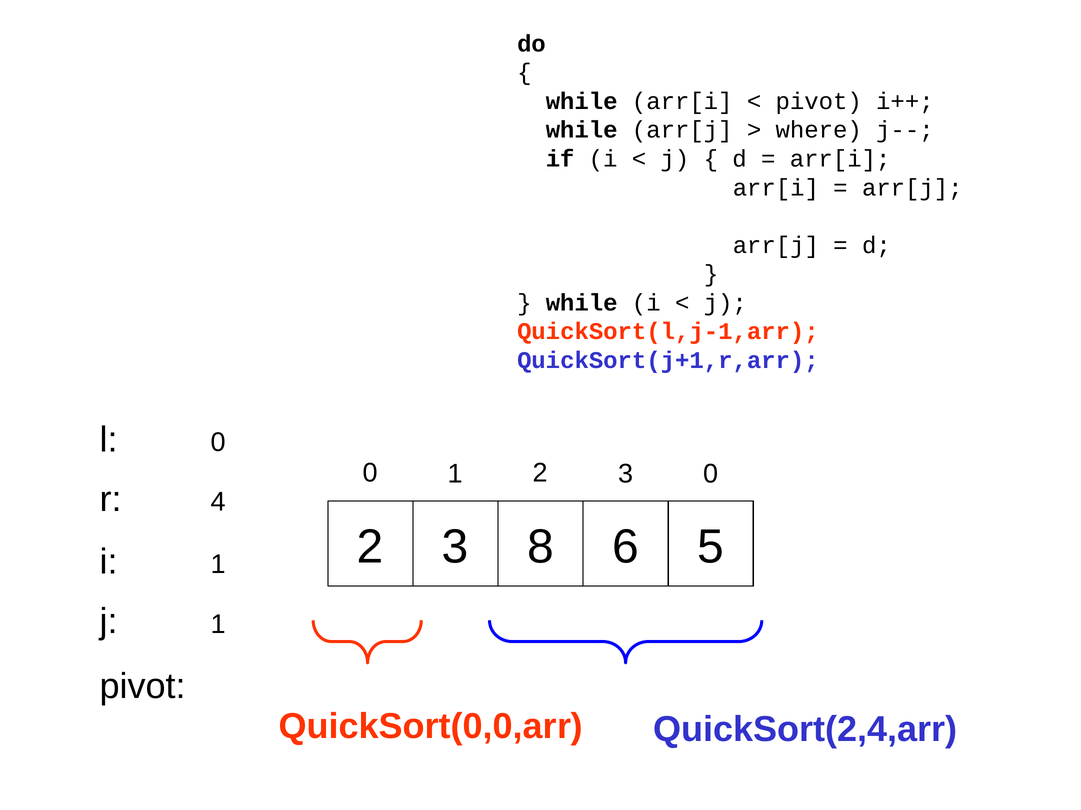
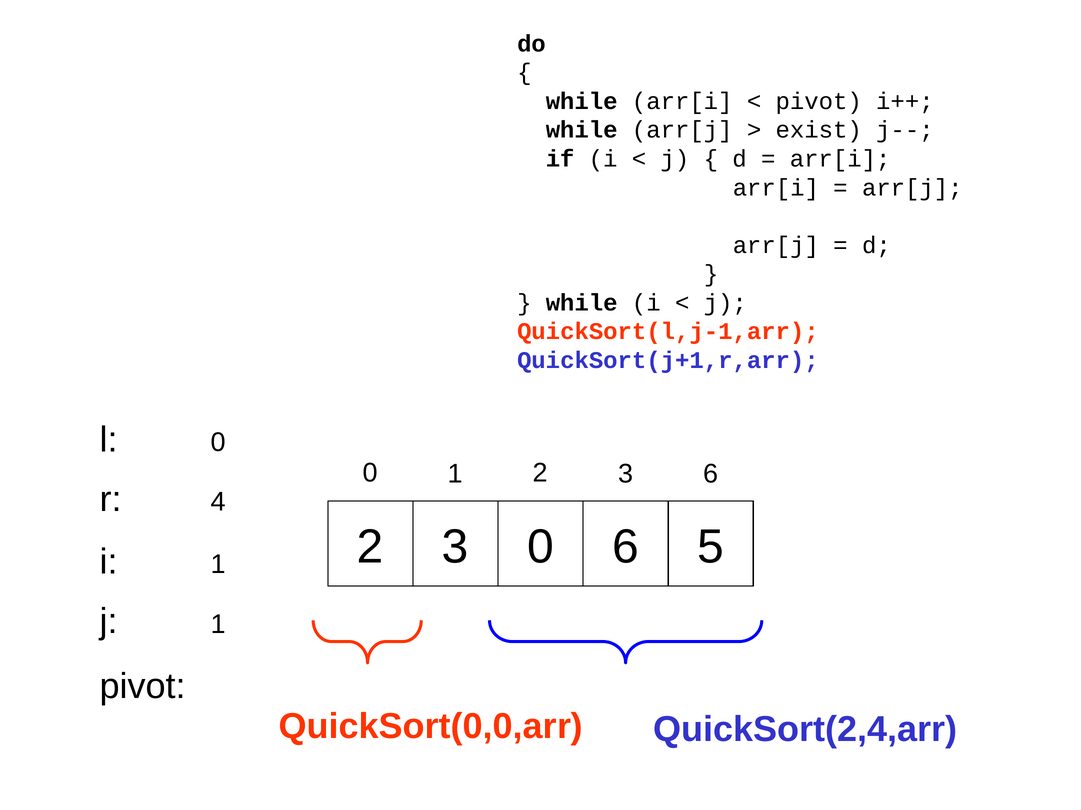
where: where -> exist (819, 130)
3 0: 0 -> 6 (711, 474)
3 8: 8 -> 0 (541, 547)
